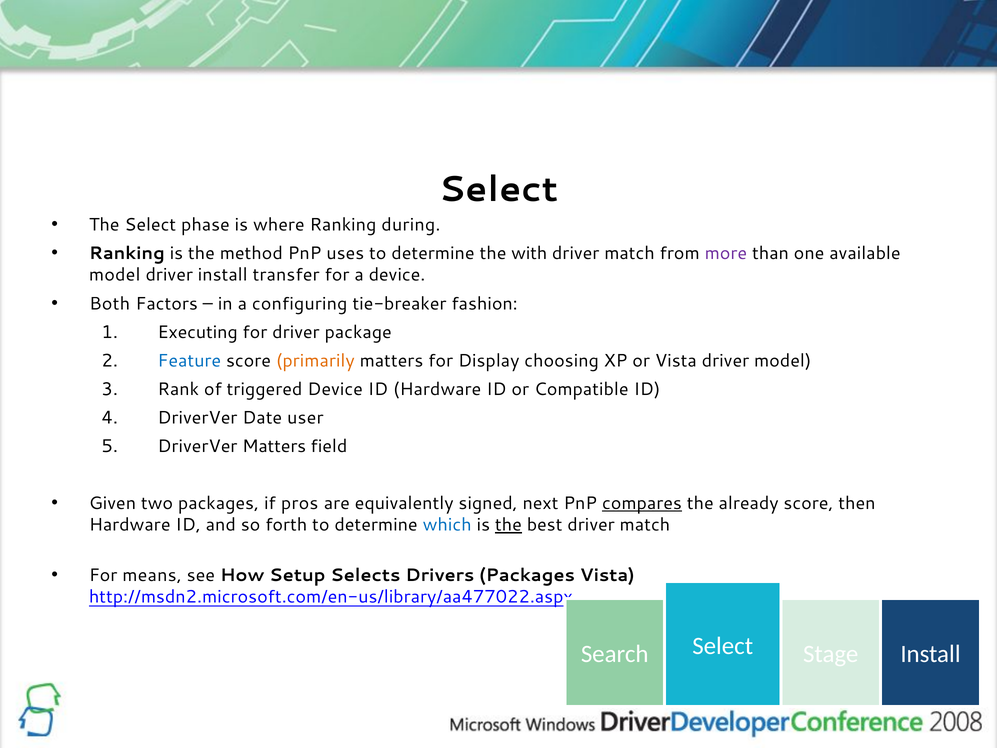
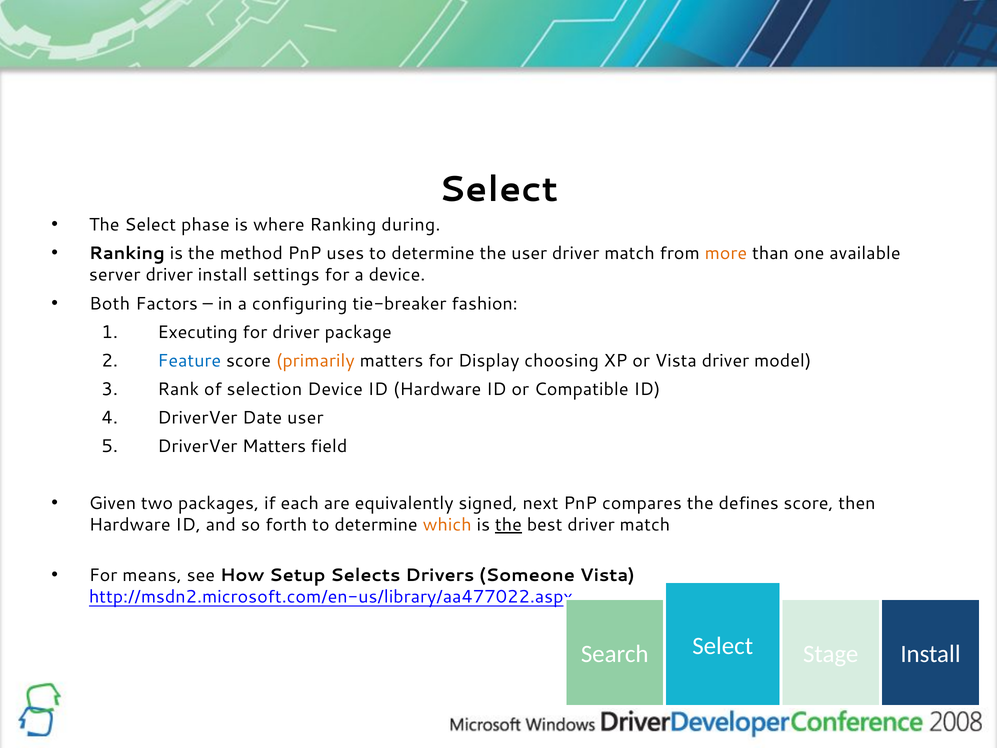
the with: with -> user (529, 253)
more colour: purple -> orange (726, 253)
model: model -> server (115, 275)
transfer: transfer -> settings (286, 275)
triggered: triggered -> selection (264, 389)
pros: pros -> each (300, 503)
compares underline: present -> none (642, 503)
already: already -> defines (749, 503)
which colour: blue -> orange (447, 525)
Drivers Packages: Packages -> Someone (527, 575)
